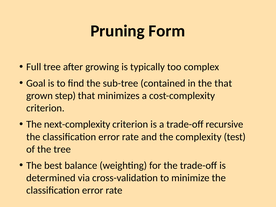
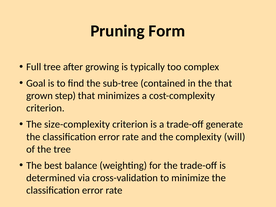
next-complexity: next-complexity -> size-complexity (77, 124)
recursive: recursive -> generate (224, 124)
test: test -> will (235, 137)
